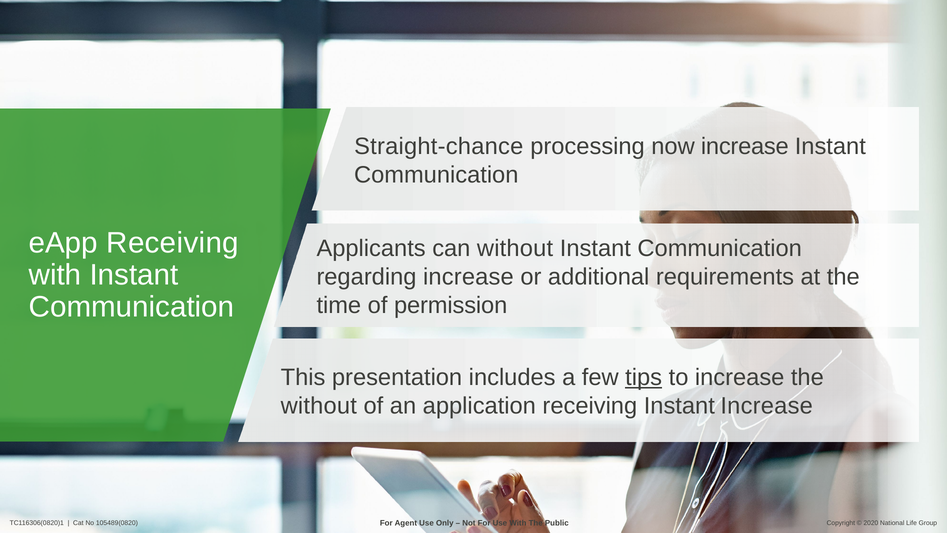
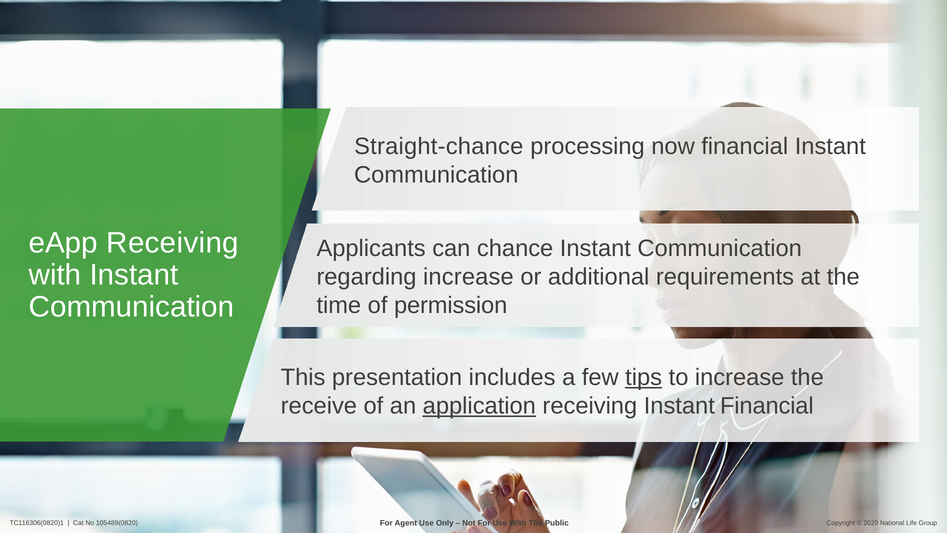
now increase: increase -> financial (745, 146)
can without: without -> chance (515, 248)
without: without -> receive (319, 406)
application underline: none -> present (479, 406)
Instant Increase: Increase -> Financial (767, 406)
